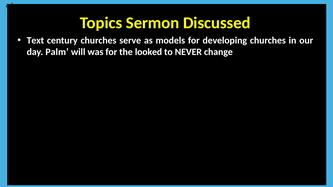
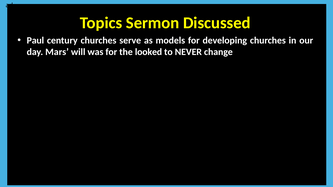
Text: Text -> Paul (35, 40)
Palm: Palm -> Mars (57, 52)
